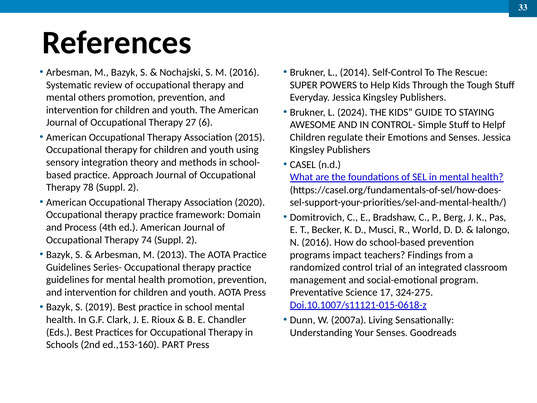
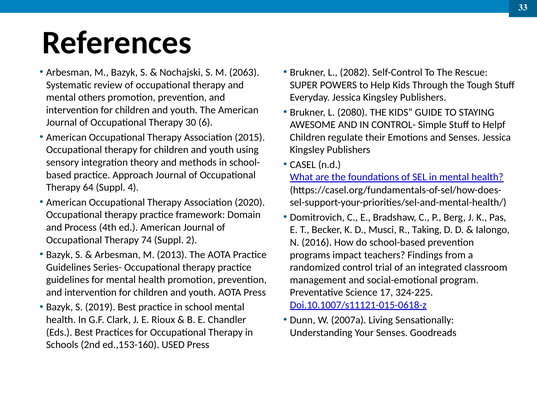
M 2016: 2016 -> 2063 (244, 72)
2014: 2014 -> 2082 (355, 72)
2024: 2024 -> 2080 (352, 112)
27: 27 -> 30 (191, 122)
78: 78 -> 64 (88, 187)
2: 2 -> 4 (133, 187)
World: World -> Taking (427, 230)
324-275: 324-275 -> 324-225 (414, 292)
PART: PART -> USED (173, 345)
